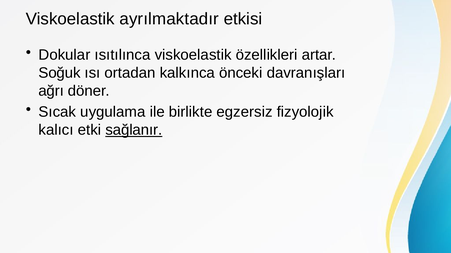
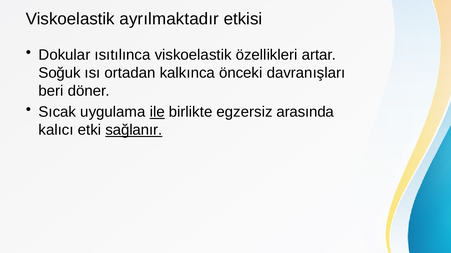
ağrı: ağrı -> beri (51, 91)
ile underline: none -> present (157, 112)
fizyolojik: fizyolojik -> arasında (305, 112)
